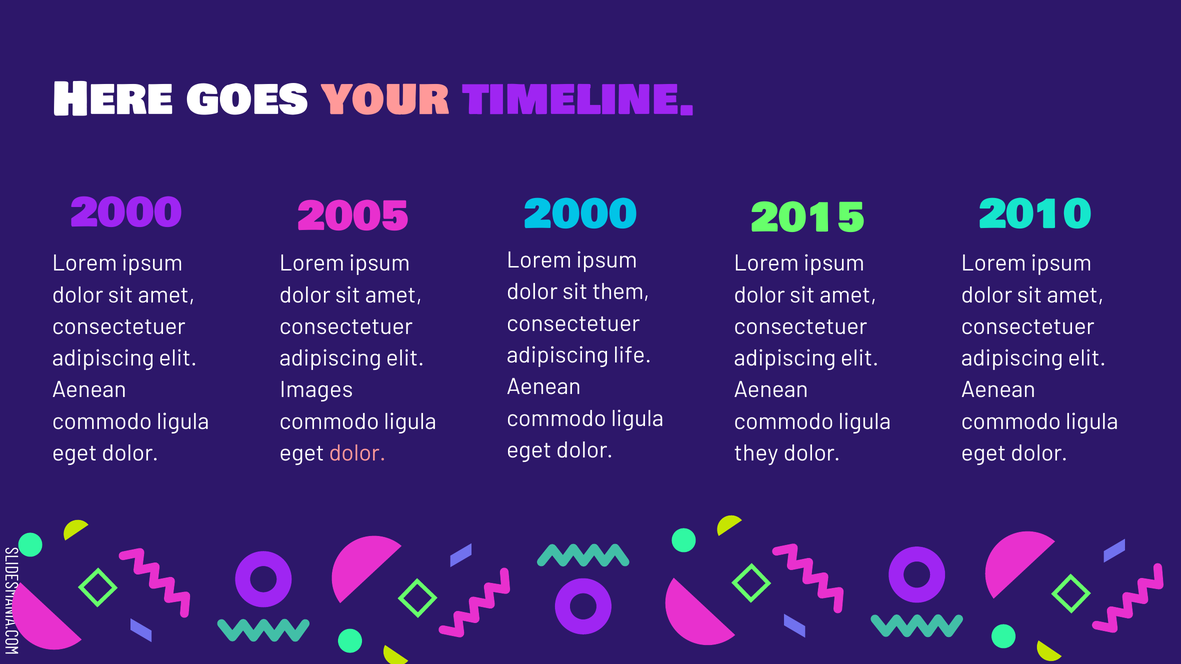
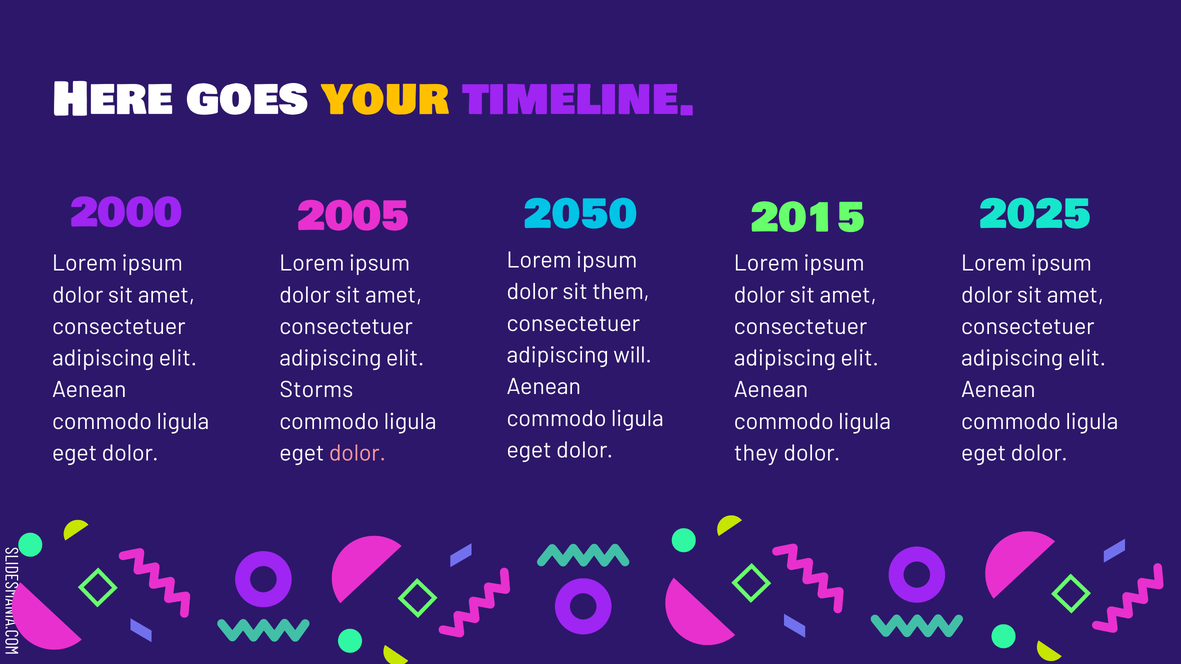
your colour: pink -> yellow (385, 100)
2005 2000: 2000 -> 2050 (580, 215)
2010: 2010 -> 2025 (1035, 215)
life: life -> will (633, 355)
Images: Images -> Storms (316, 390)
